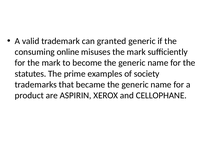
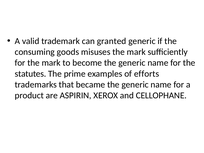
online: online -> goods (68, 52)
society: society -> efforts (147, 74)
